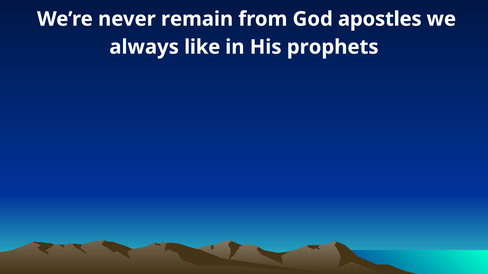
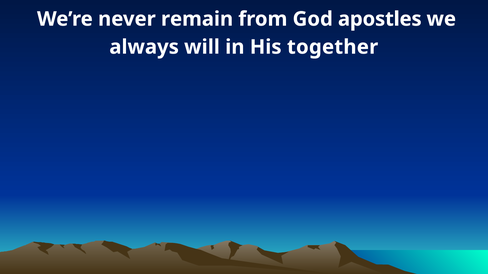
like: like -> will (202, 47)
prophets: prophets -> together (333, 47)
